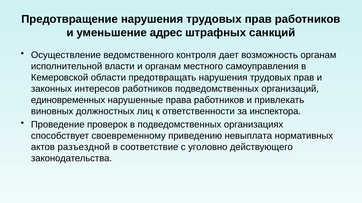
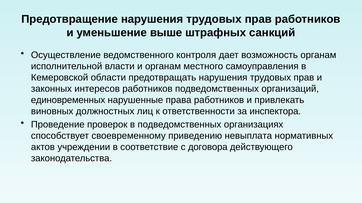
адрес: адрес -> выше (166, 33)
разъездной: разъездной -> учреждении (84, 148)
уголовно: уголовно -> договора (208, 148)
